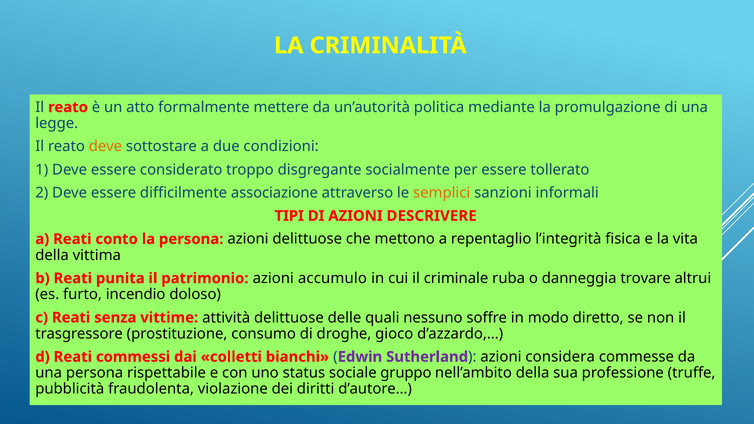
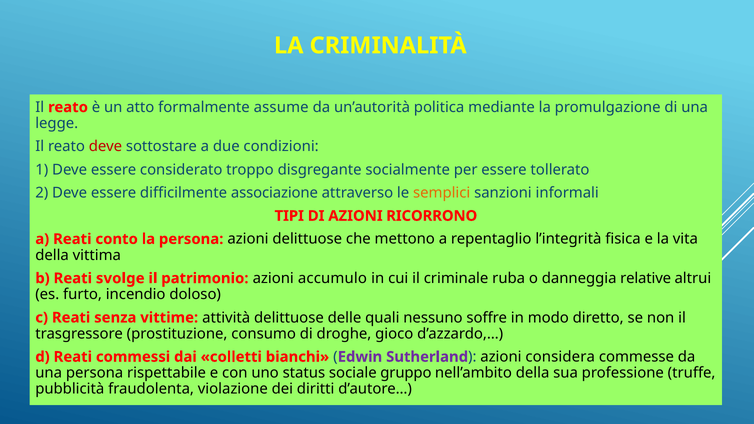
mettere: mettere -> assume (281, 107)
deve colour: orange -> red (105, 147)
DESCRIVERE: DESCRIVERE -> RICORRONO (432, 216)
punita: punita -> svolge (120, 278)
trovare: trovare -> relative (646, 278)
